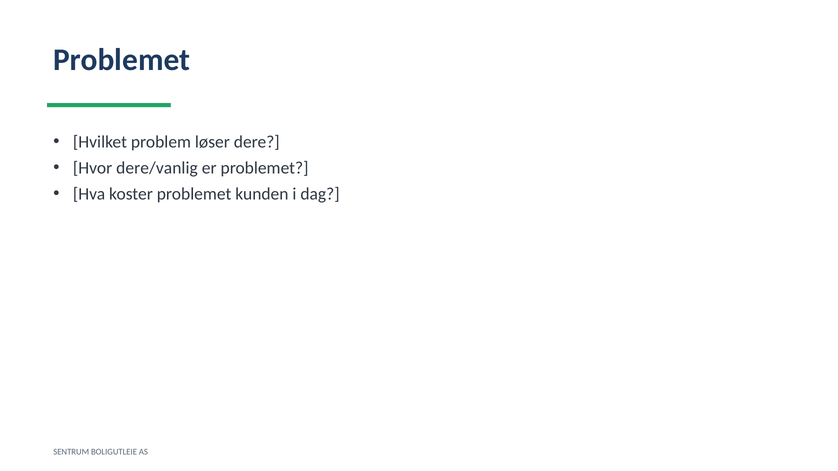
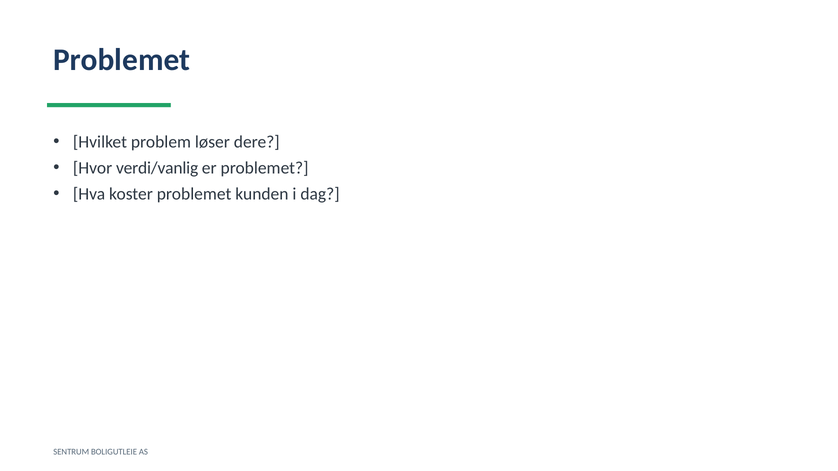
dere/vanlig: dere/vanlig -> verdi/vanlig (157, 168)
